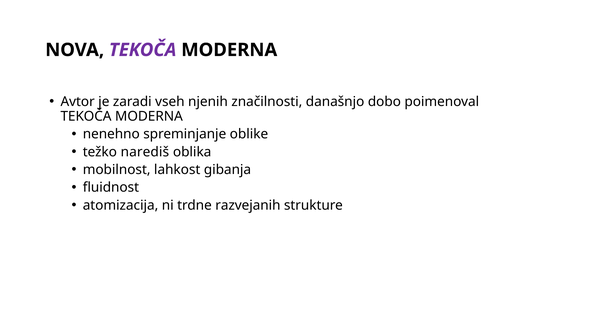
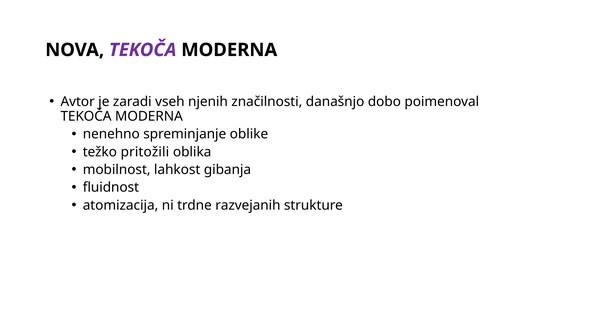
narediš: narediš -> pritožili (145, 152)
